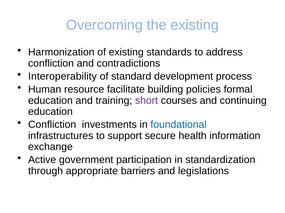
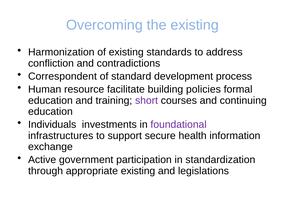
Interoperability: Interoperability -> Correspondent (62, 77)
Confliction: Confliction -> Individuals (52, 125)
foundational colour: blue -> purple (179, 125)
appropriate barriers: barriers -> existing (138, 171)
